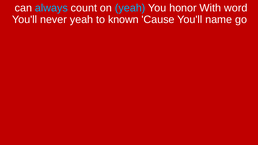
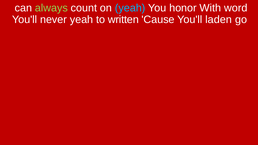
always colour: light blue -> light green (51, 8)
known: known -> written (123, 20)
name: name -> laden (219, 20)
